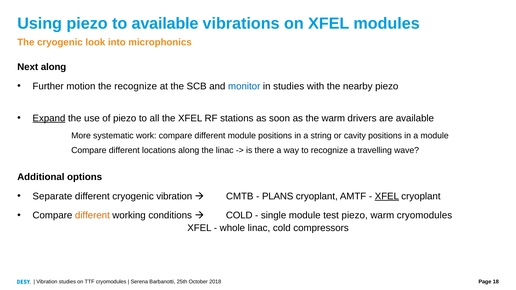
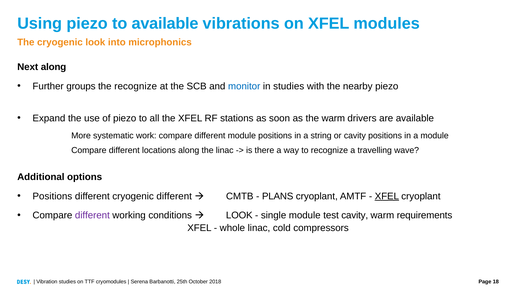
motion: motion -> groups (81, 86)
Expand underline: present -> none (49, 118)
Separate: Separate -> Positions (52, 196)
cryogenic vibration: vibration -> different (174, 196)
different colour: orange -> purple (92, 216)
COLD: COLD -> LOOK (239, 216)
test piezo: piezo -> cavity (355, 216)
warm cryomodules: cryomodules -> requirements (425, 216)
